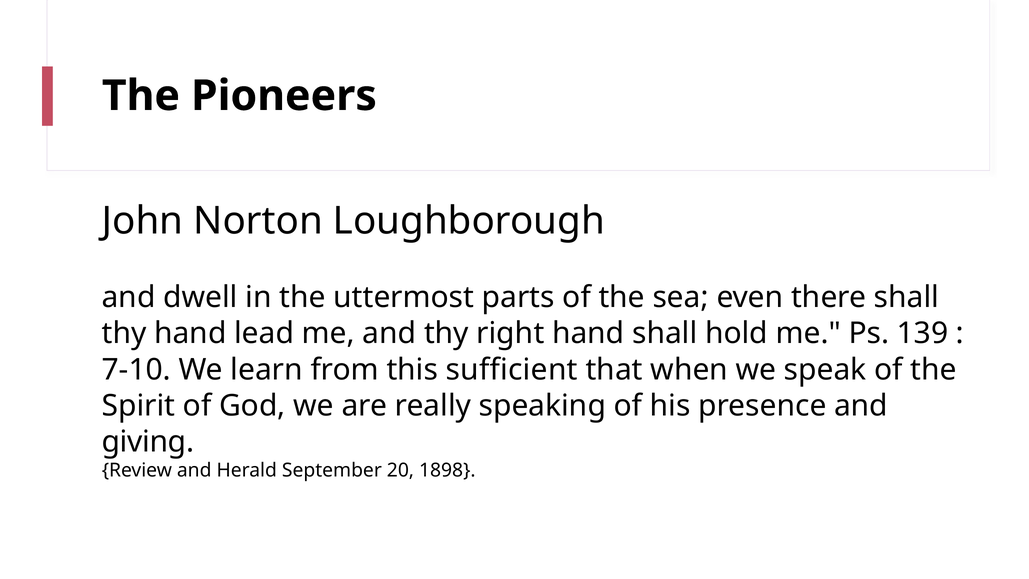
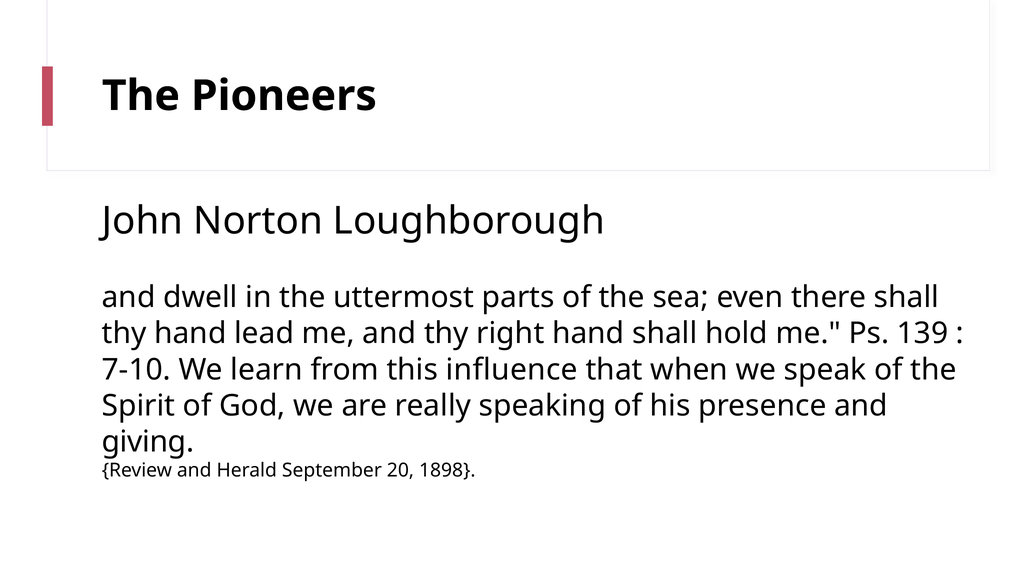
sufficient: sufficient -> influence (512, 369)
